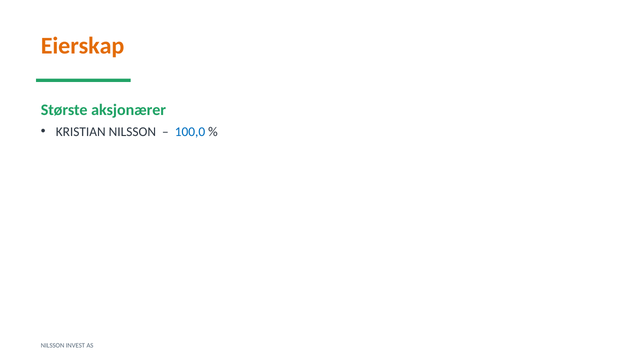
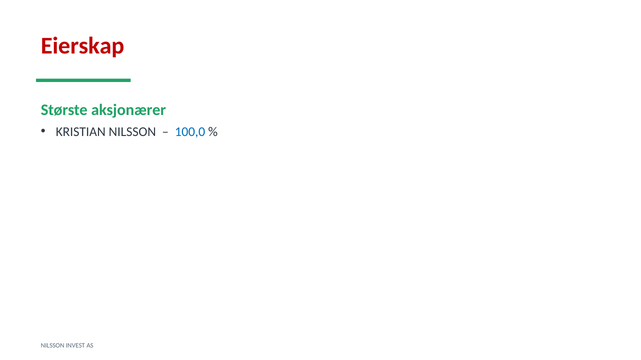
Eierskap colour: orange -> red (83, 46)
